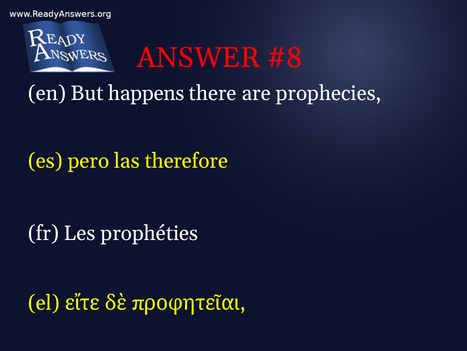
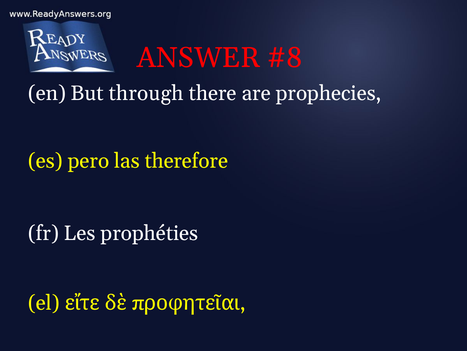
happens: happens -> through (146, 93)
